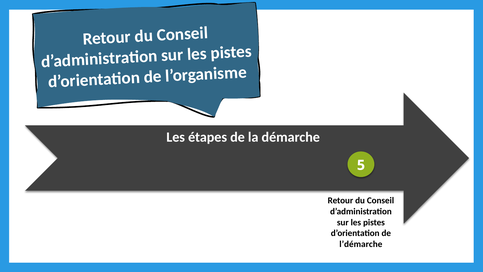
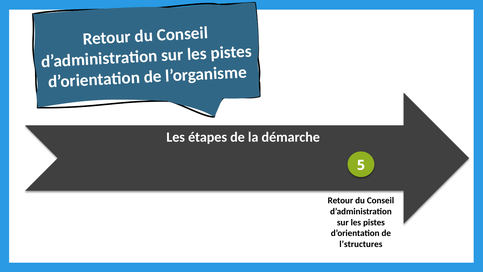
l’démarche: l’démarche -> l’structures (361, 244)
